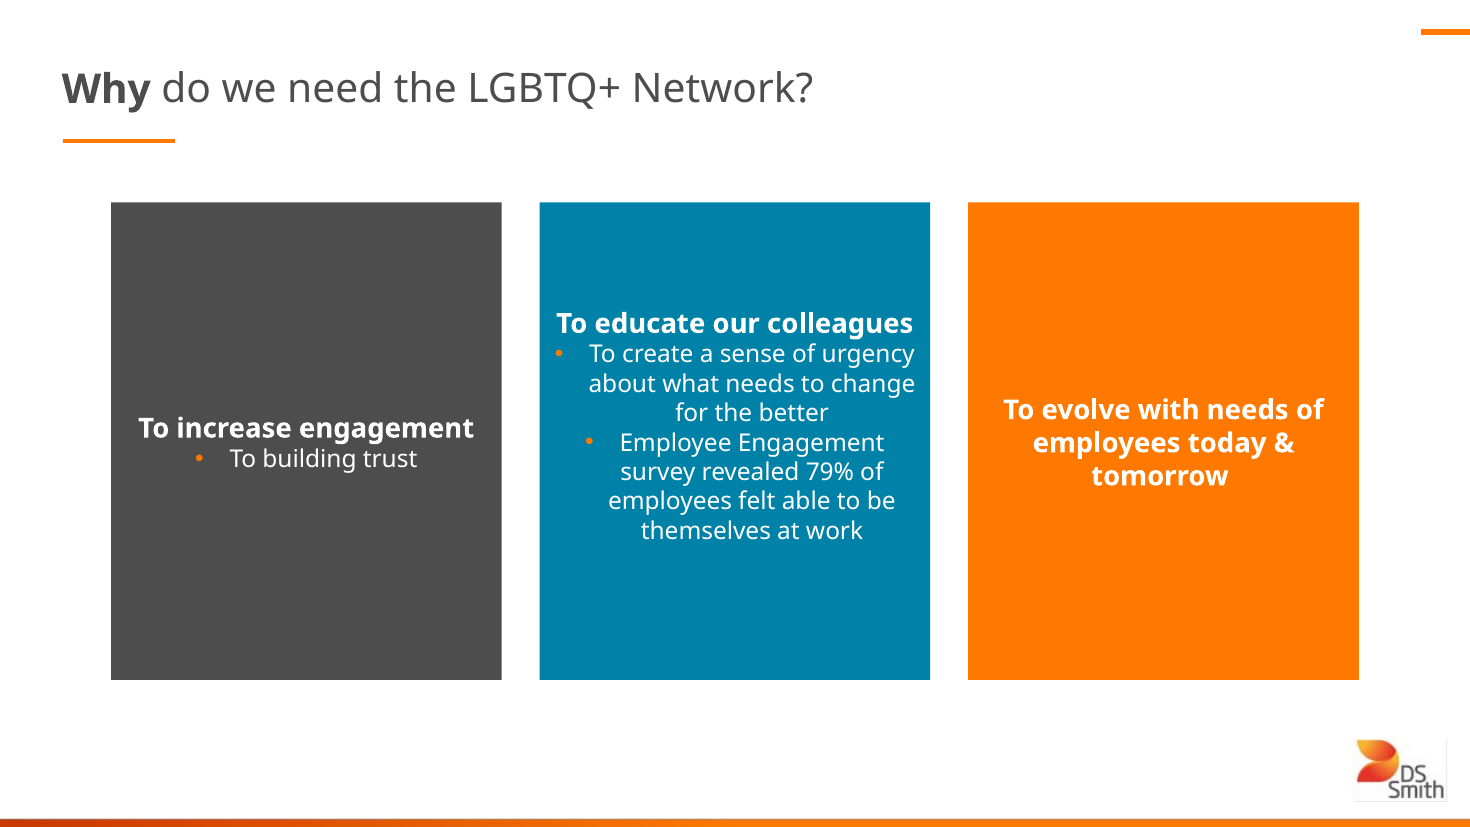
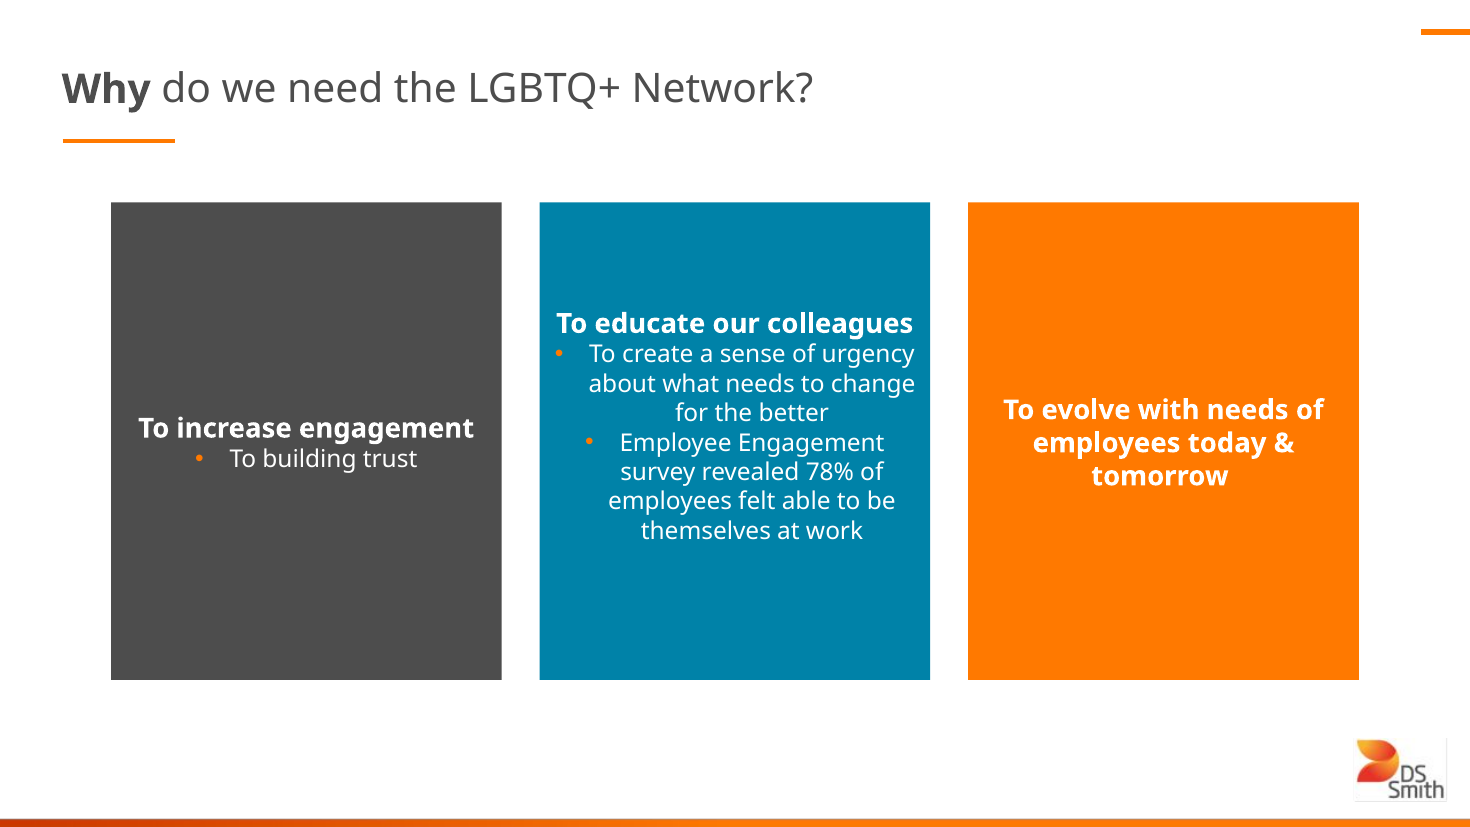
79%: 79% -> 78% (830, 472)
